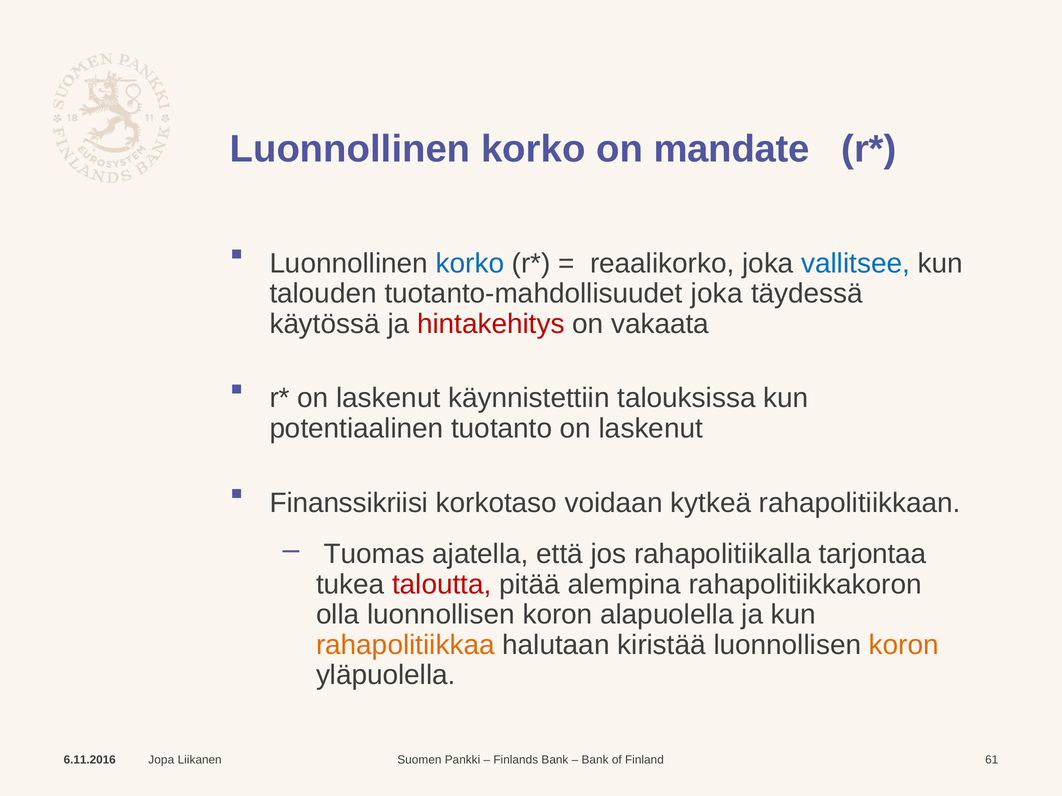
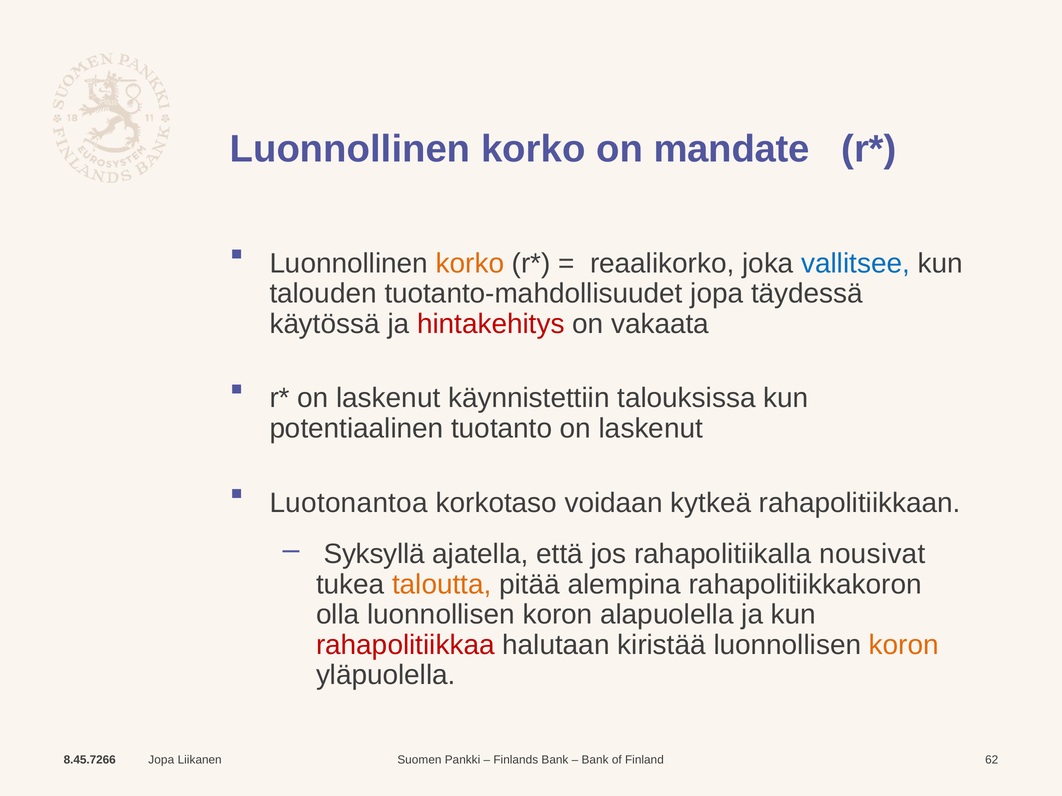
korko colour: blue -> orange (470, 263)
tuotanto-mahdollisuudet joka: joka -> jopa (717, 294)
Finanssikriisi: Finanssikriisi -> Luotonantoa (349, 503)
Tuomas: Tuomas -> Syksyllä (374, 555)
tarjontaa: tarjontaa -> nousivat (872, 555)
taloutta colour: red -> orange (442, 585)
rahapolitiikkaa colour: orange -> red (405, 645)
6.11.2016: 6.11.2016 -> 8.45.7266 (90, 760)
61: 61 -> 62 (992, 760)
